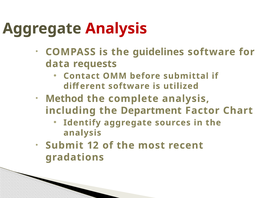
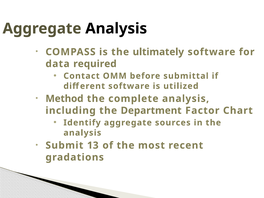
Analysis colour: red -> black (116, 29)
guidelines: guidelines -> ultimately (158, 52)
requests: requests -> required (95, 64)
12: 12 -> 13 (93, 145)
